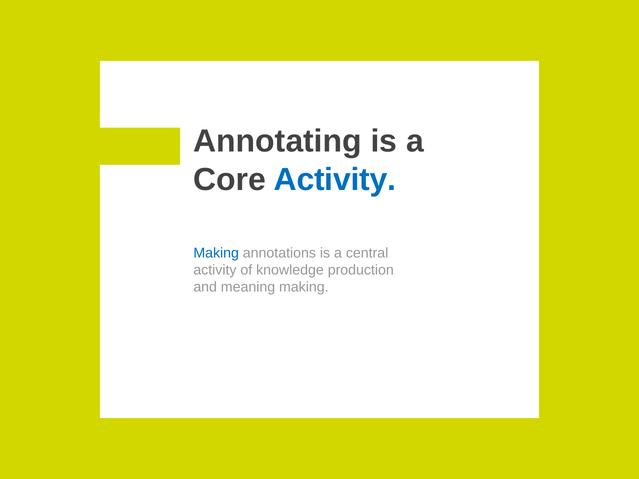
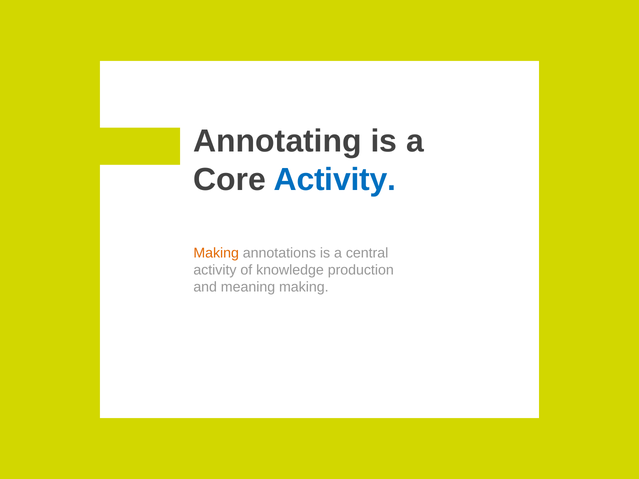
Making colour: blue -> orange (216, 253)
